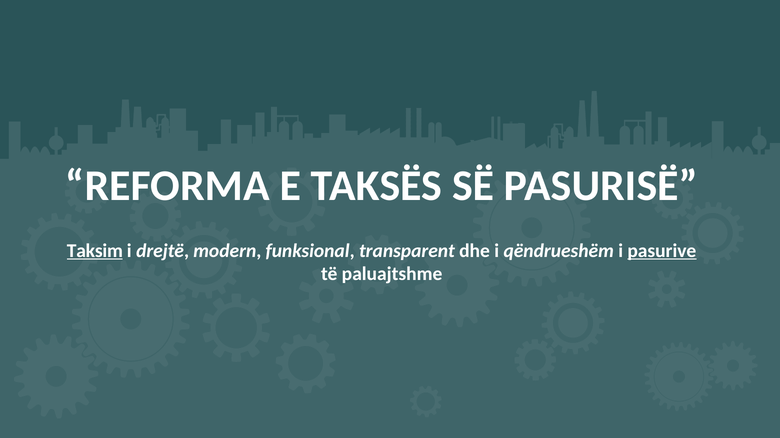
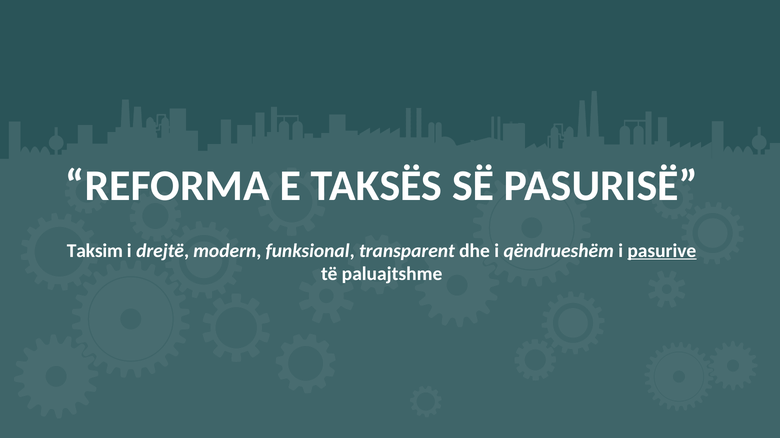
Taksim underline: present -> none (95, 251)
